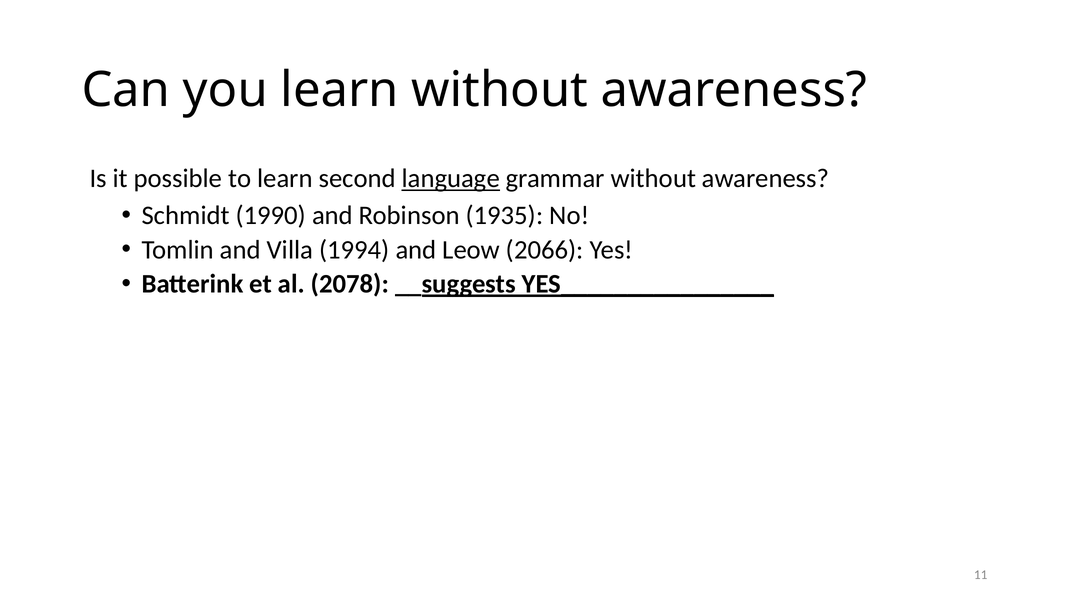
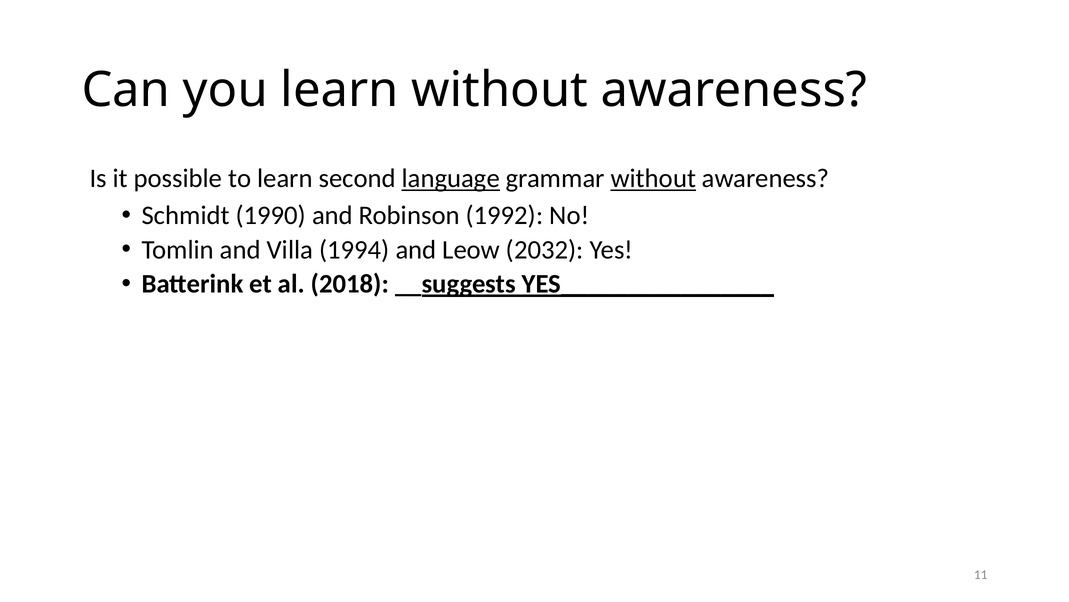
without underline: none -> present (653, 178)
1935: 1935 -> 1992 (504, 215)
2066: 2066 -> 2032 (545, 249)
2078: 2078 -> 2018 (350, 284)
